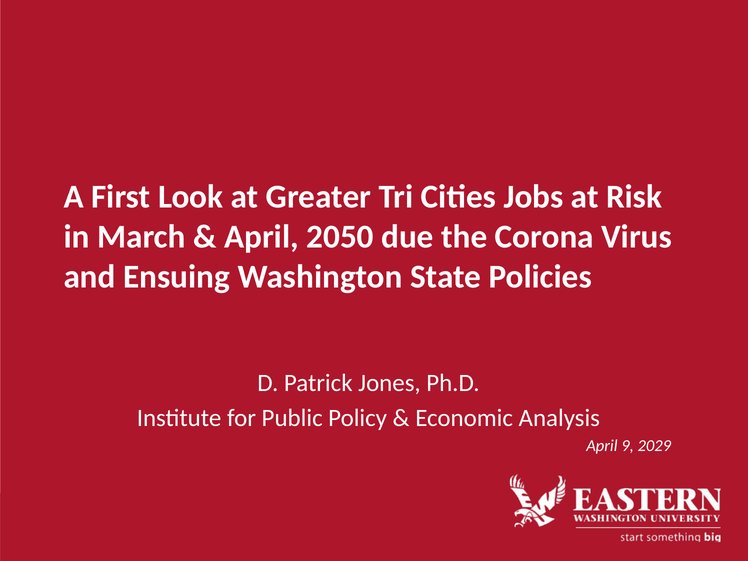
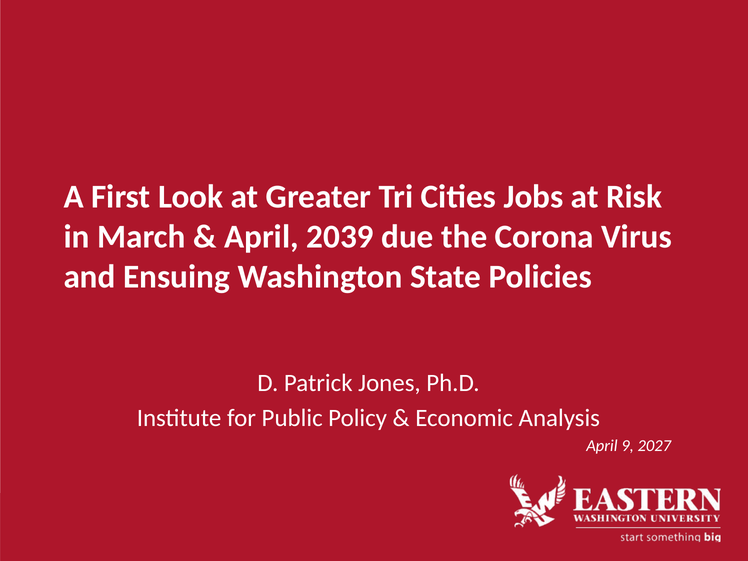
2050: 2050 -> 2039 (340, 237)
2029: 2029 -> 2027 (654, 446)
